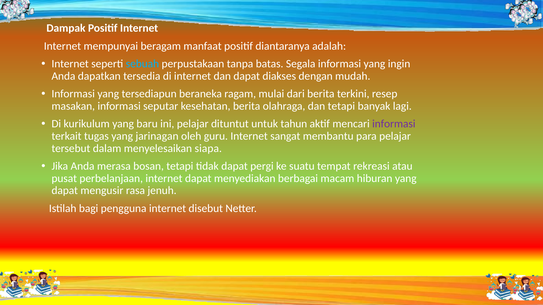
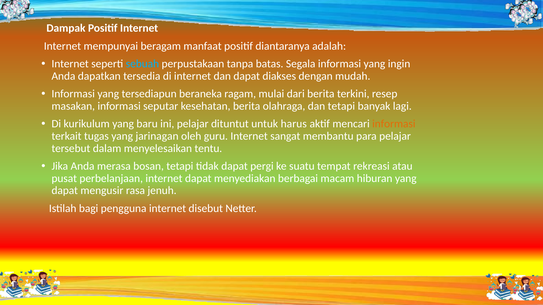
tahun: tahun -> harus (294, 124)
informasi colour: purple -> orange (394, 124)
siapa: siapa -> tentu (208, 149)
